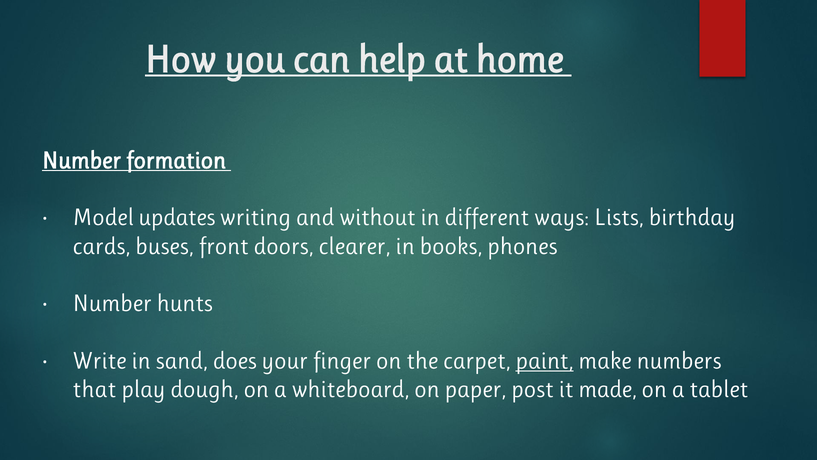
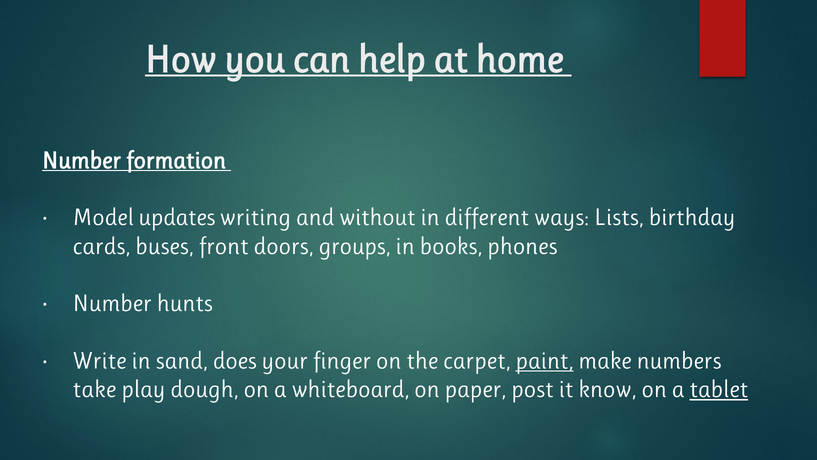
clearer: clearer -> groups (355, 246)
that: that -> take (94, 389)
made: made -> know (607, 389)
tablet underline: none -> present (719, 389)
